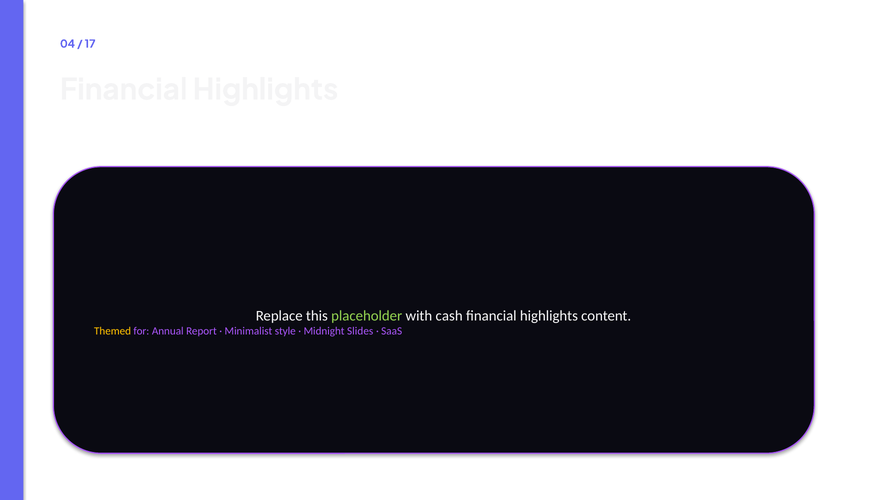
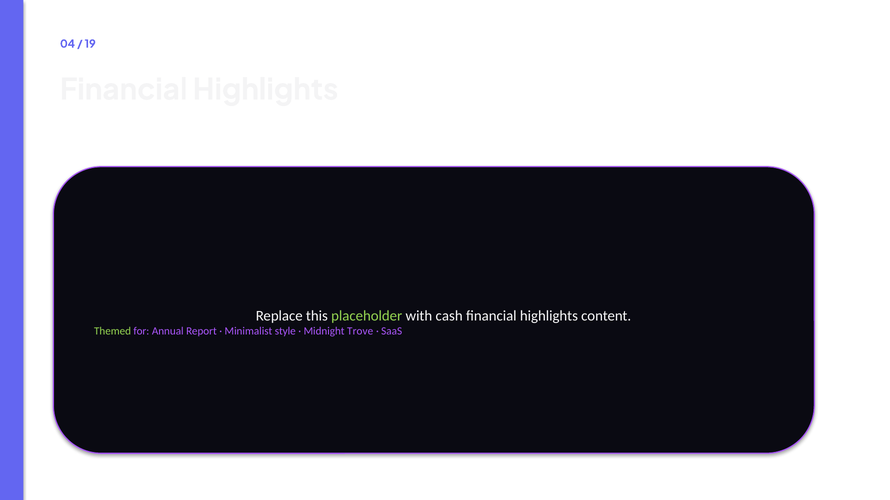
17: 17 -> 19 (90, 44)
Themed colour: yellow -> light green (113, 332)
Slides: Slides -> Trove (360, 332)
